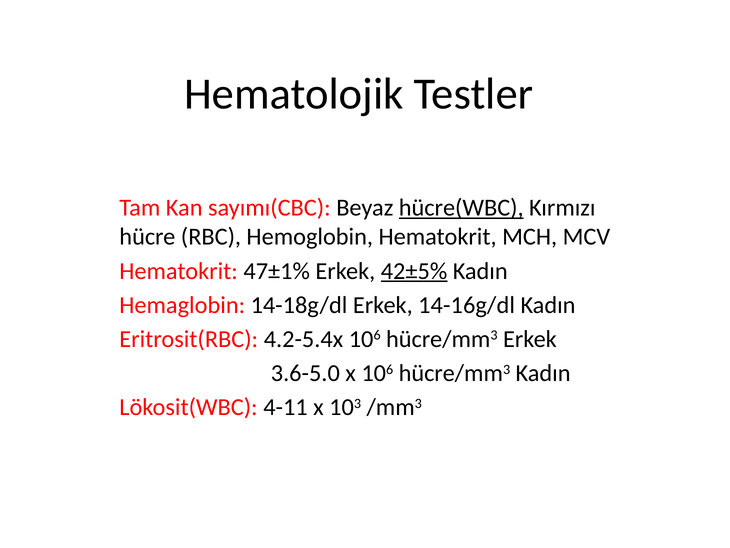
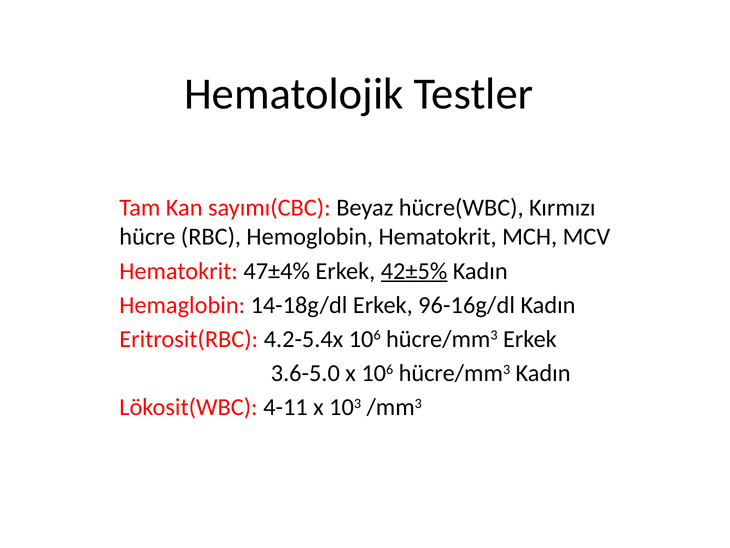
hücre(WBC underline: present -> none (461, 207)
47±1%: 47±1% -> 47±4% (277, 271)
14-16g/dl: 14-16g/dl -> 96-16g/dl (467, 305)
